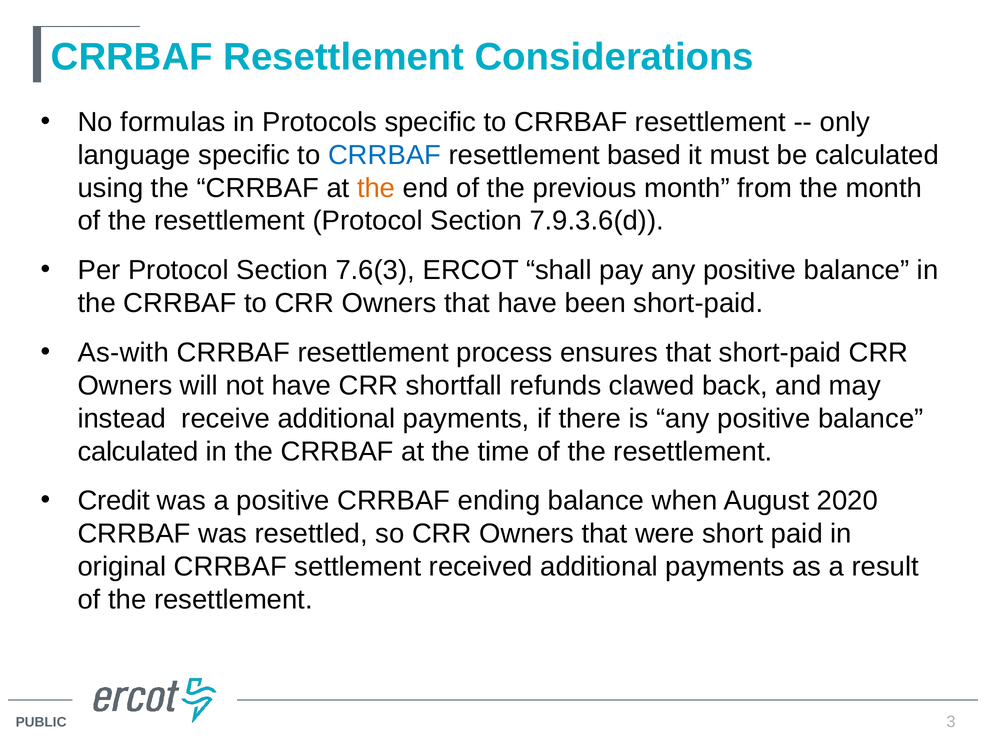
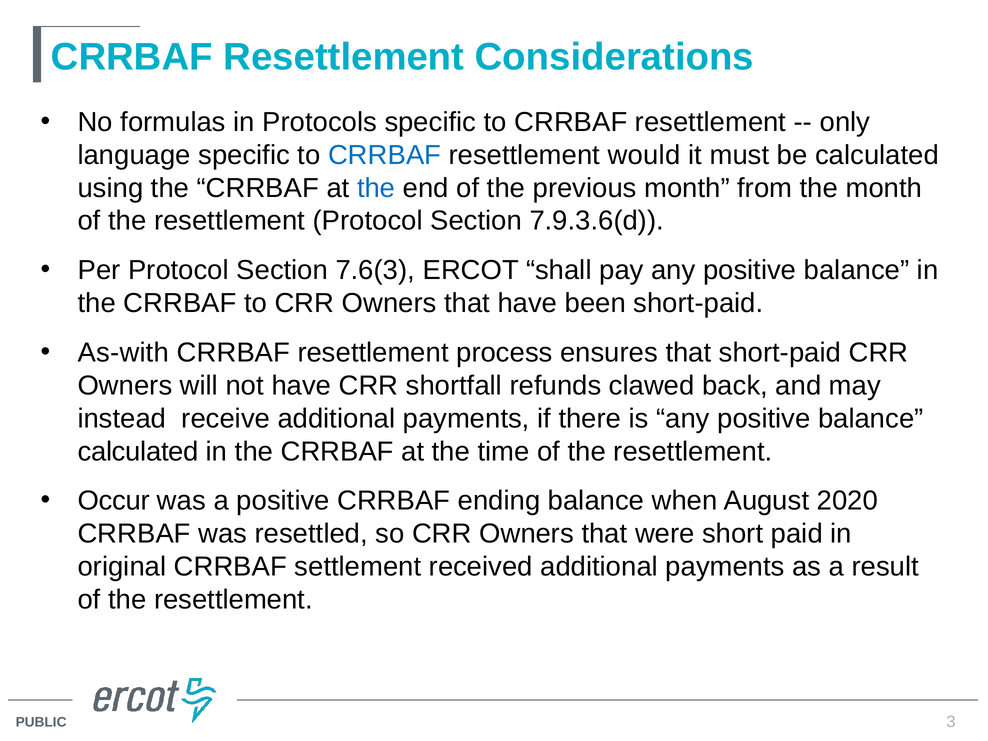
based: based -> would (644, 155)
the colour: orange -> blue (376, 188)
Credit: Credit -> Occur (114, 501)
